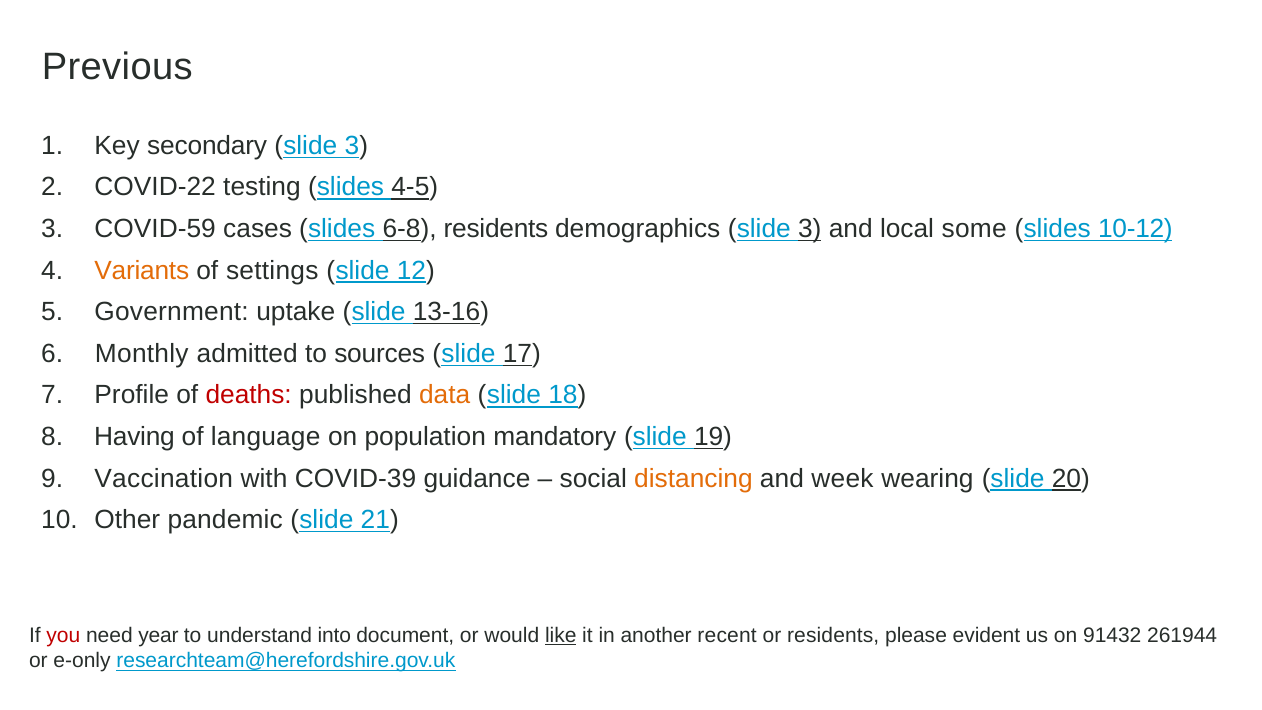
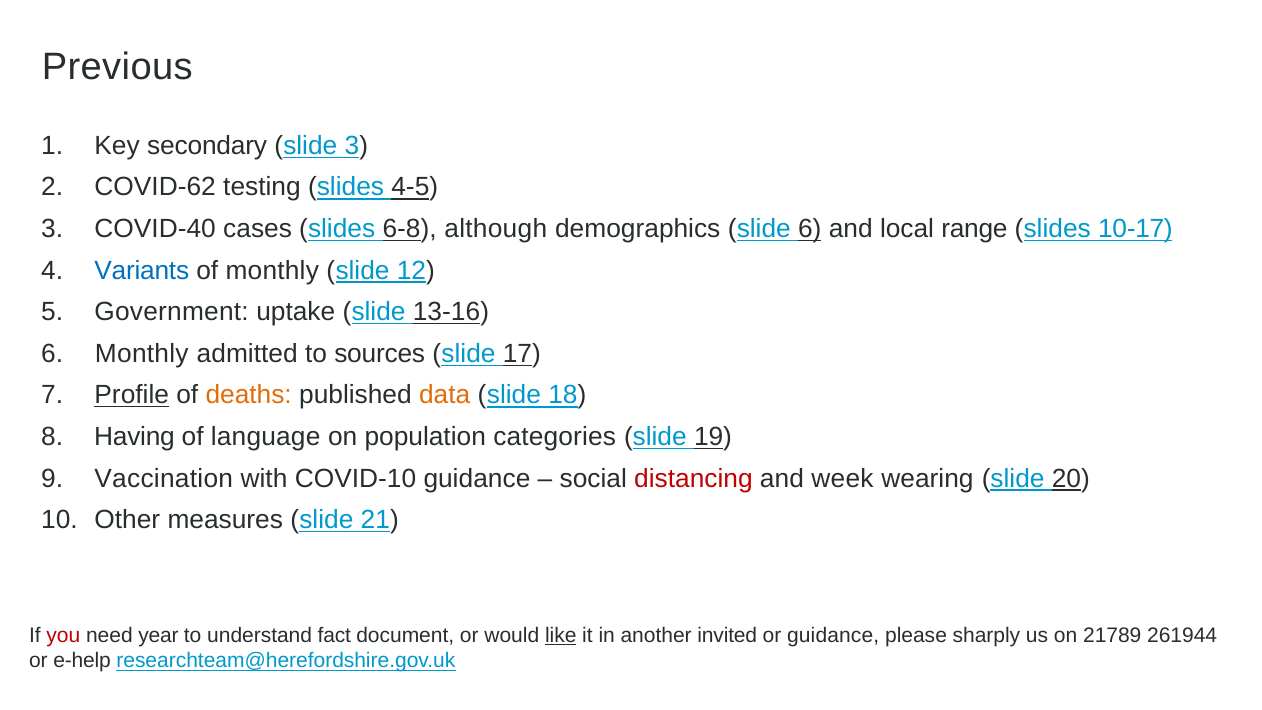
COVID-22: COVID-22 -> COVID-62 (155, 187)
COVID-59: COVID-59 -> COVID-40 (155, 229)
6-8 residents: residents -> although (496, 229)
demographics slide 3: 3 -> 6 (810, 229)
some: some -> range (974, 229)
10-12: 10-12 -> 10-17 (1135, 229)
Variants colour: orange -> blue (142, 270)
of settings: settings -> monthly (272, 270)
Profile underline: none -> present (132, 395)
deaths colour: red -> orange (249, 395)
mandatory: mandatory -> categories (555, 437)
COVID-39: COVID-39 -> COVID-10 (355, 478)
distancing colour: orange -> red (693, 478)
pandemic: pandemic -> measures (225, 520)
into: into -> fact (334, 636)
recent: recent -> invited (727, 636)
or residents: residents -> guidance (833, 636)
evident: evident -> sharply (986, 636)
91432: 91432 -> 21789 (1112, 636)
e-only: e-only -> e-help (82, 661)
